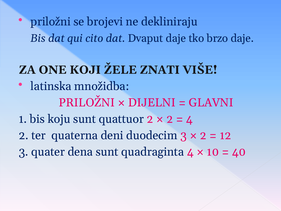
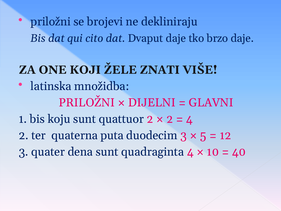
deni: deni -> puta (112, 135)
2: 2 -> 5 (203, 135)
